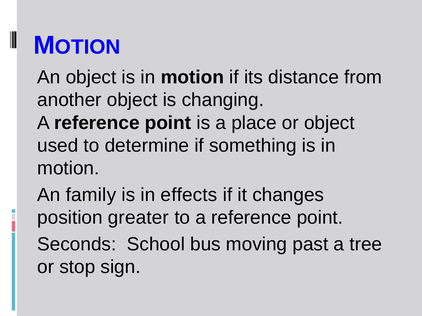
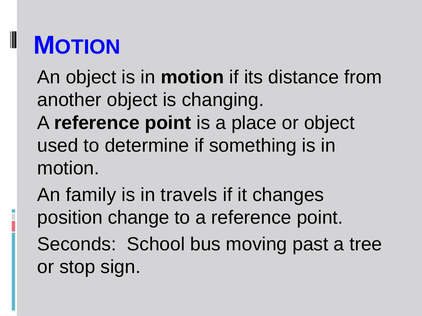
effects: effects -> travels (189, 195)
greater: greater -> change (139, 218)
